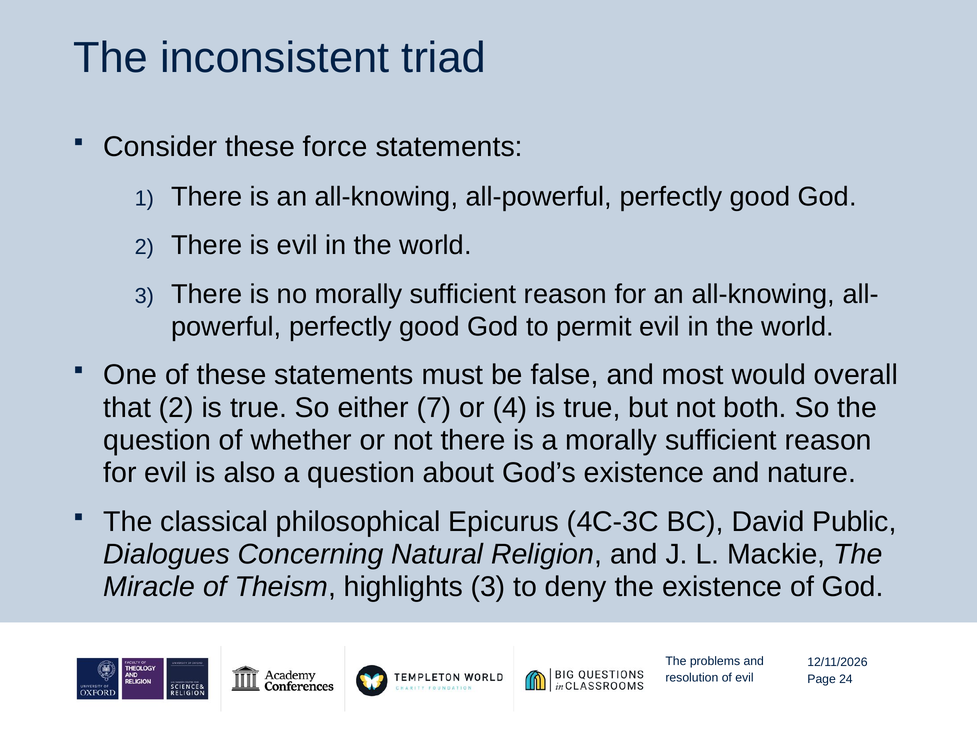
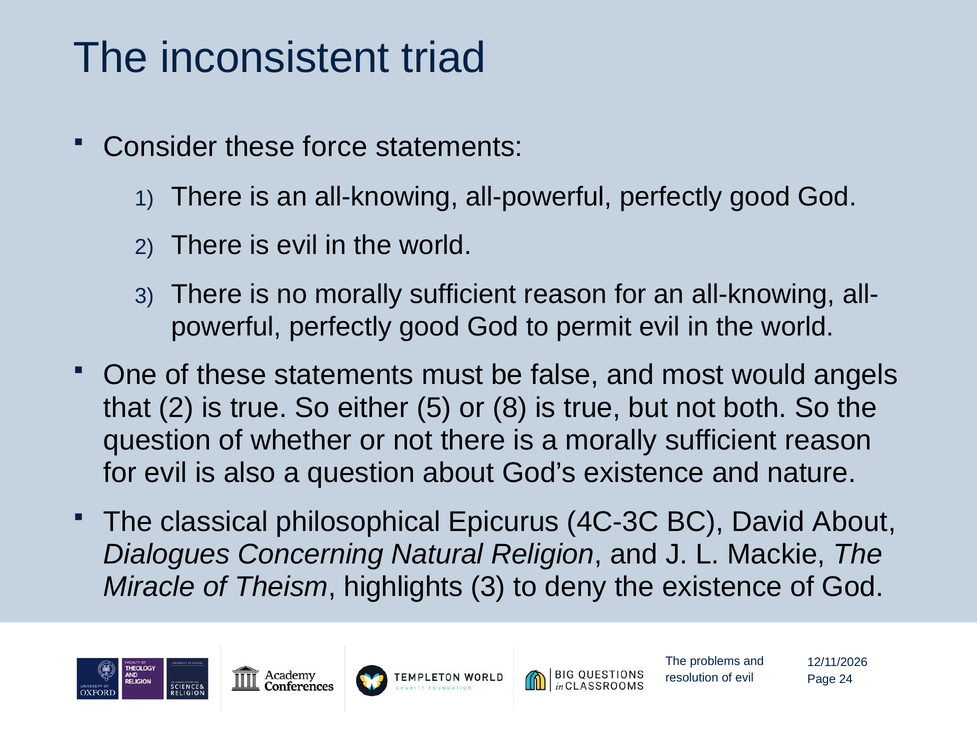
overall: overall -> angels (856, 375)
7: 7 -> 5 (434, 408)
4: 4 -> 8 (510, 408)
David Public: Public -> About (854, 522)
